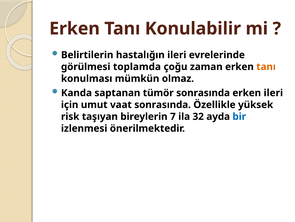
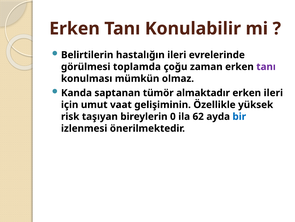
tanı colour: orange -> purple (266, 67)
tümör sonrasında: sonrasında -> almaktadır (203, 93)
vaat sonrasında: sonrasında -> gelişiminin (163, 104)
7: 7 -> 0 (173, 116)
32: 32 -> 62 (198, 116)
